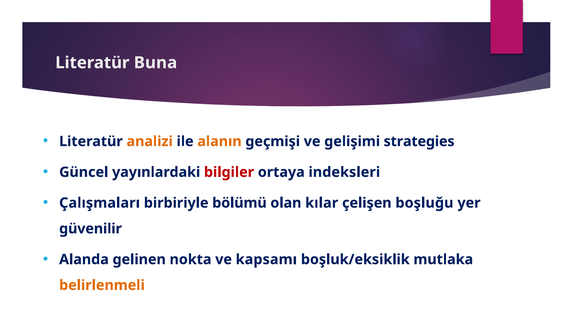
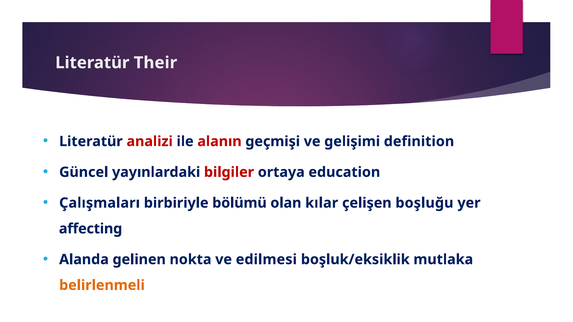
Buna: Buna -> Their (155, 63)
analizi colour: orange -> red (150, 142)
alanın colour: orange -> red (219, 142)
strategies: strategies -> definition (419, 142)
indeksleri: indeksleri -> education (344, 172)
güvenilir: güvenilir -> affecting (91, 229)
kapsamı: kapsamı -> edilmesi (266, 260)
